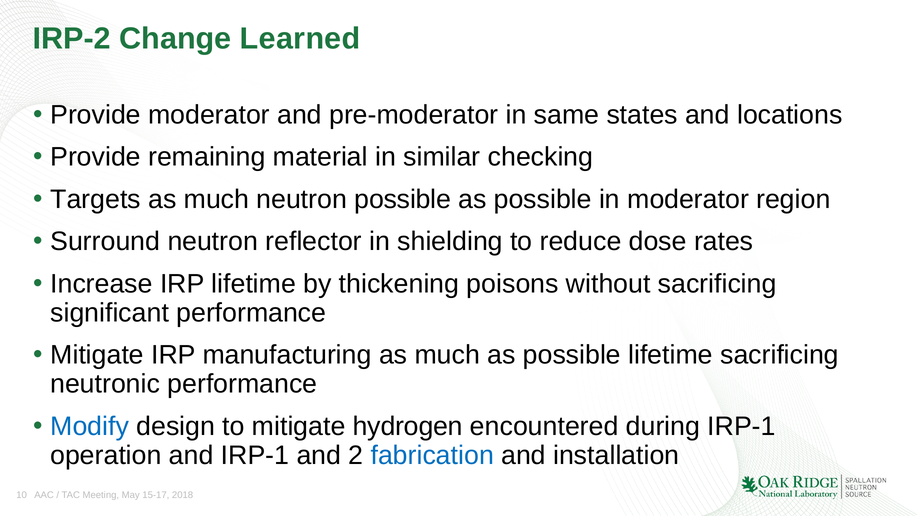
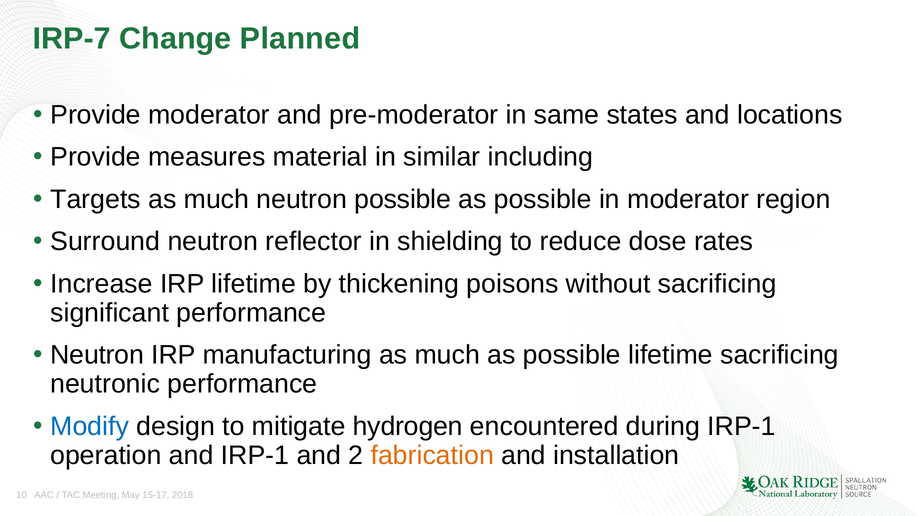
IRP-2: IRP-2 -> IRP-7 (72, 39)
Learned: Learned -> Planned (300, 39)
remaining: remaining -> measures (207, 157)
checking: checking -> including (541, 157)
Mitigate: Mitigate -> Neutron (97, 355)
fabrication colour: blue -> orange (432, 455)
